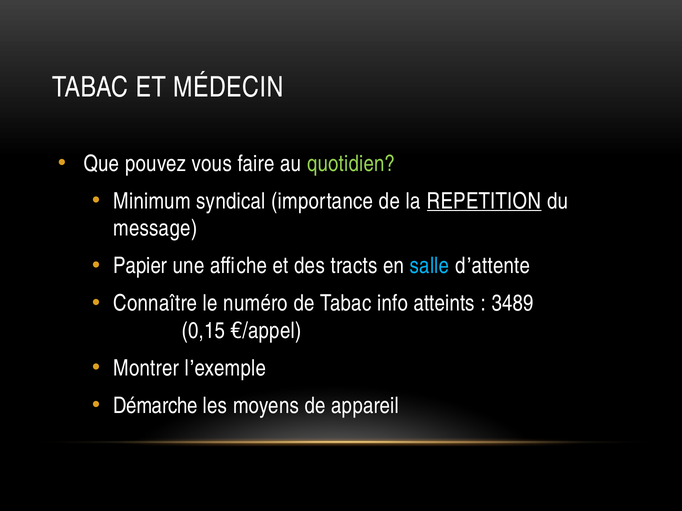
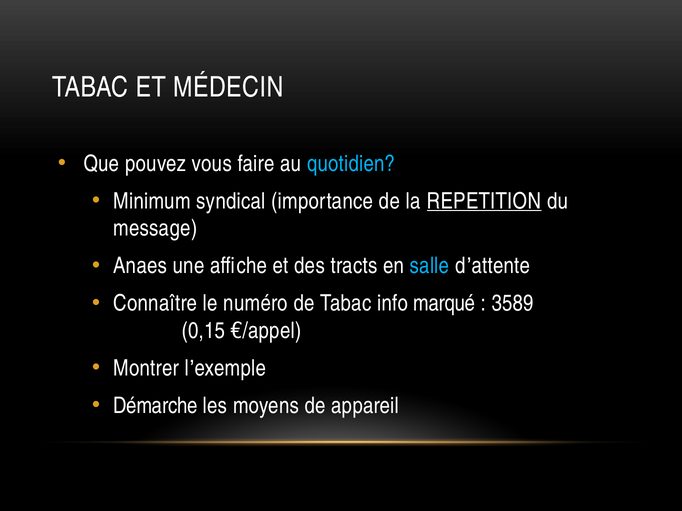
quotidien colour: light green -> light blue (351, 164)
Papier: Papier -> Anaes (140, 266)
atteints: atteints -> marqué (444, 304)
3489: 3489 -> 3589 (513, 304)
